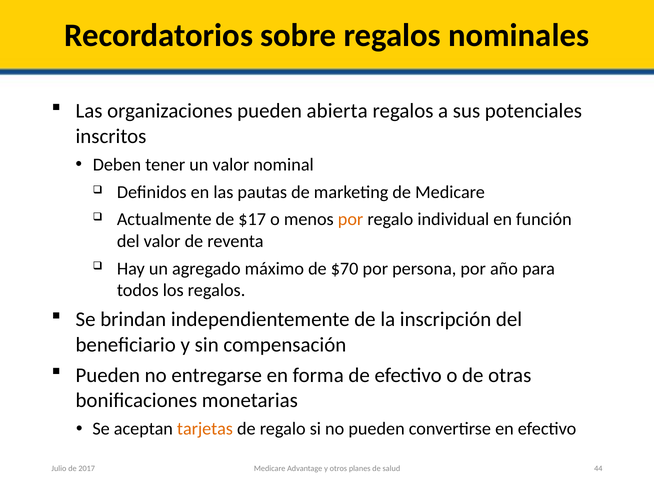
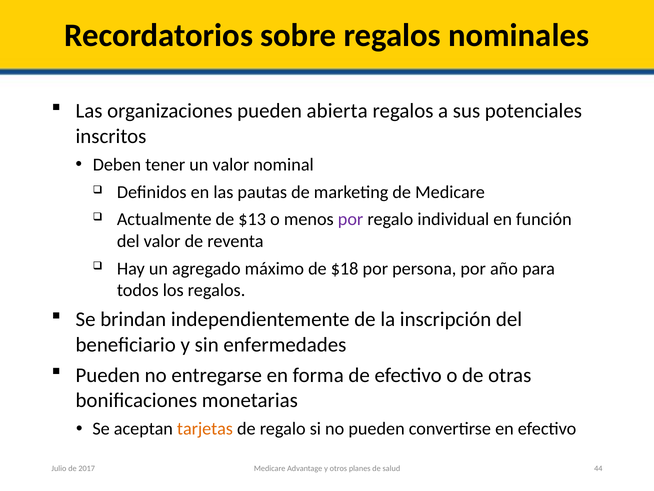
$17: $17 -> $13 (252, 219)
por colour: orange -> purple (351, 219)
$70: $70 -> $18 (345, 268)
compensación: compensación -> enfermedades (285, 344)
